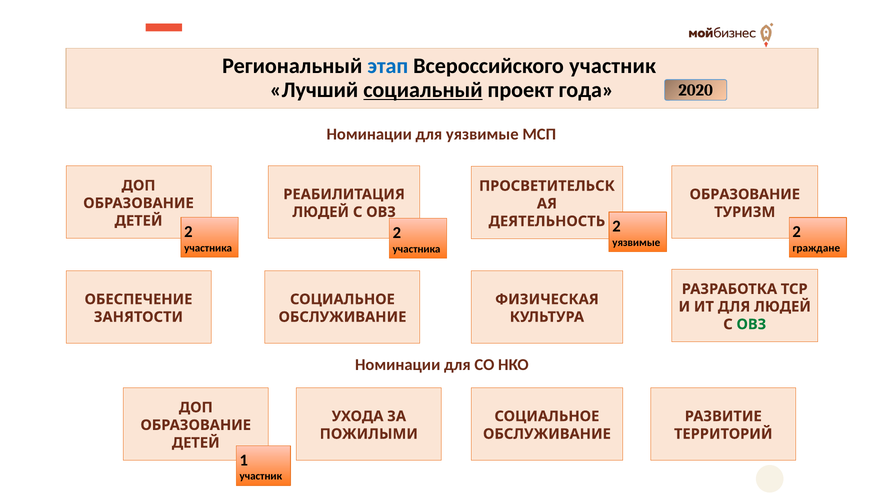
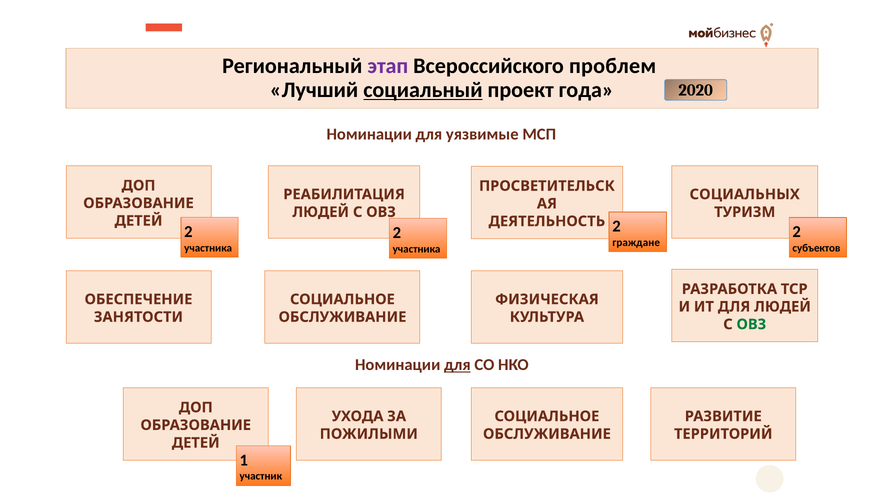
этап colour: blue -> purple (388, 66)
Всероссийского участник: участник -> проблем (613, 66)
ОБРАЗОВАНИЕ: ОБРАЗОВАНИЕ -> СОЦИАЛЬНЫХ (745, 194)
уязвимые: уязвимые -> граждане (636, 243)
граждане: граждане -> субъектов (816, 248)
для underline: none -> present (457, 365)
